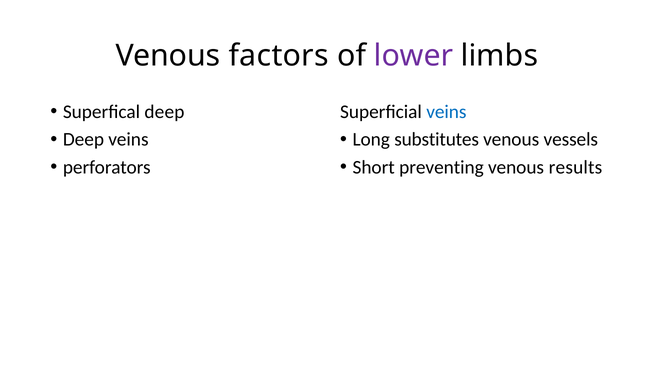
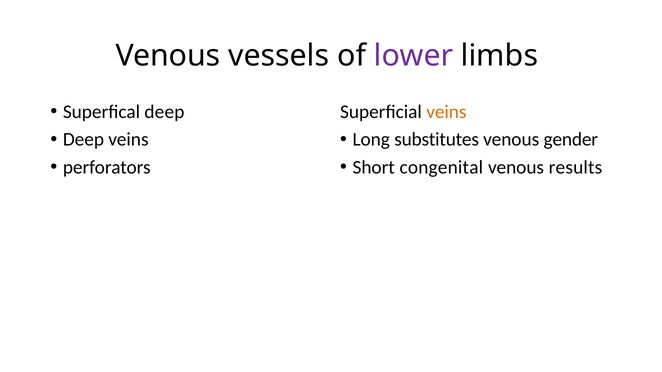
factors: factors -> vessels (279, 56)
veins colour: blue -> orange (446, 112)
vessels: vessels -> gender (571, 140)
preventing: preventing -> congenital (441, 167)
